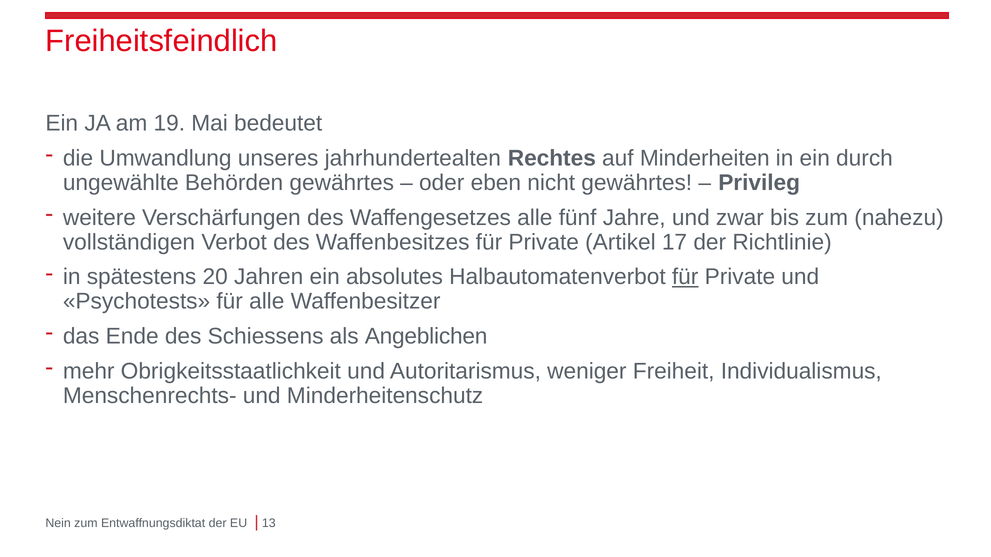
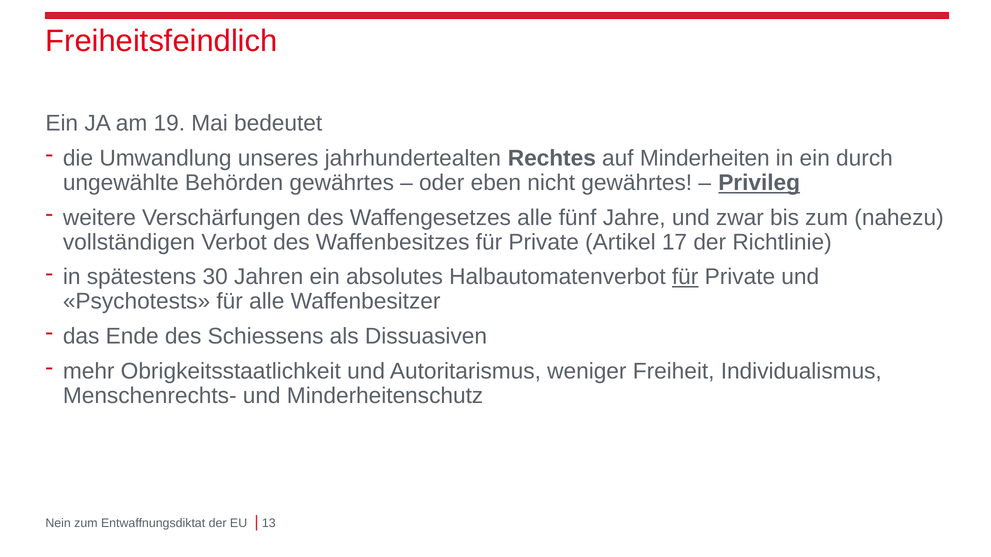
Privileg underline: none -> present (759, 183)
20: 20 -> 30 (215, 277)
Angeblichen: Angeblichen -> Dissuasiven (426, 337)
